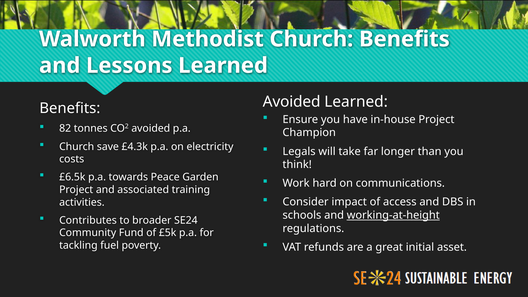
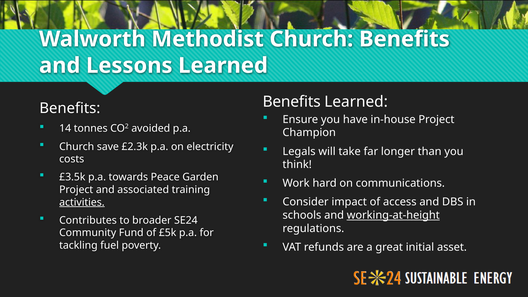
Avoided: Avoided -> Benefits (292, 102)
82: 82 -> 14 (65, 129)
£4.3k: £4.3k -> £2.3k (135, 147)
£6.5k: £6.5k -> £3.5k (72, 177)
activities underline: none -> present (82, 202)
